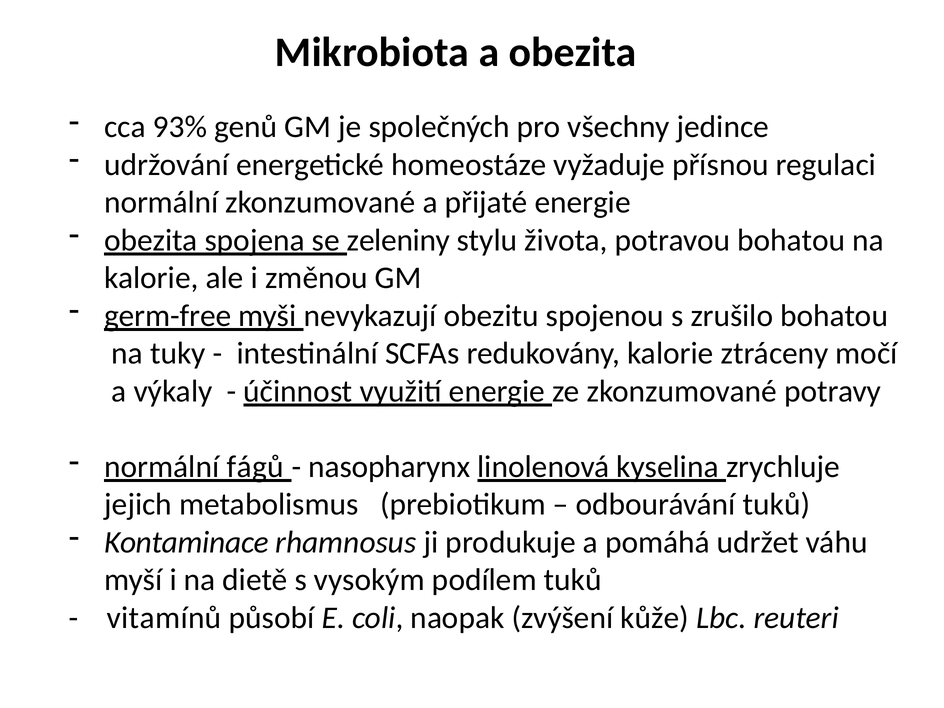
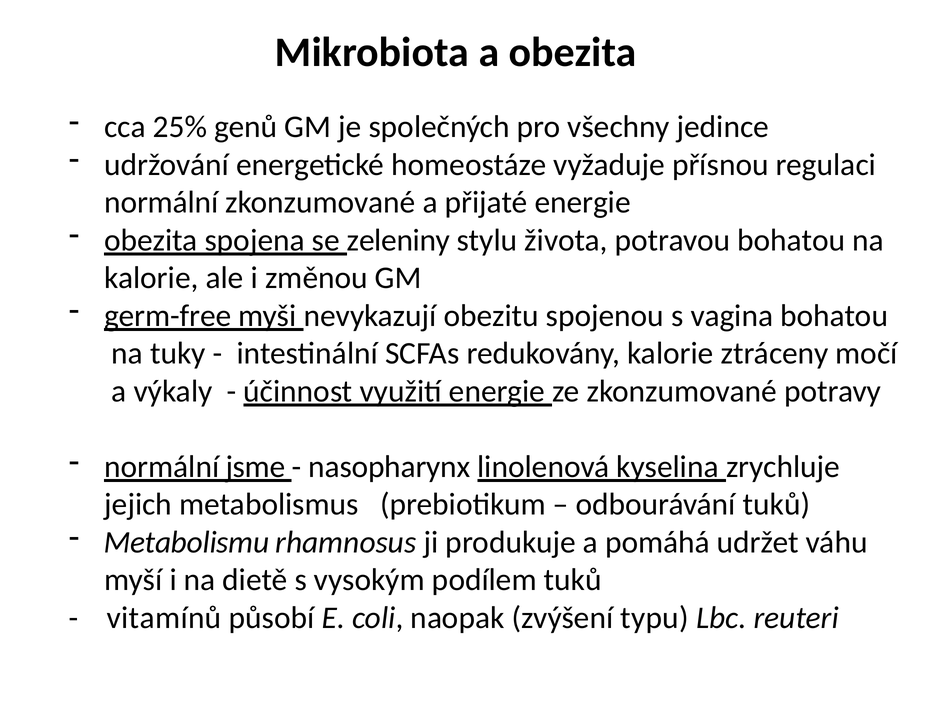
93%: 93% -> 25% (180, 127)
zrušilo: zrušilo -> vagina (732, 316)
fágů: fágů -> jsme (256, 467)
Kontaminace: Kontaminace -> Metabolismu (186, 542)
kůže: kůže -> typu (655, 618)
